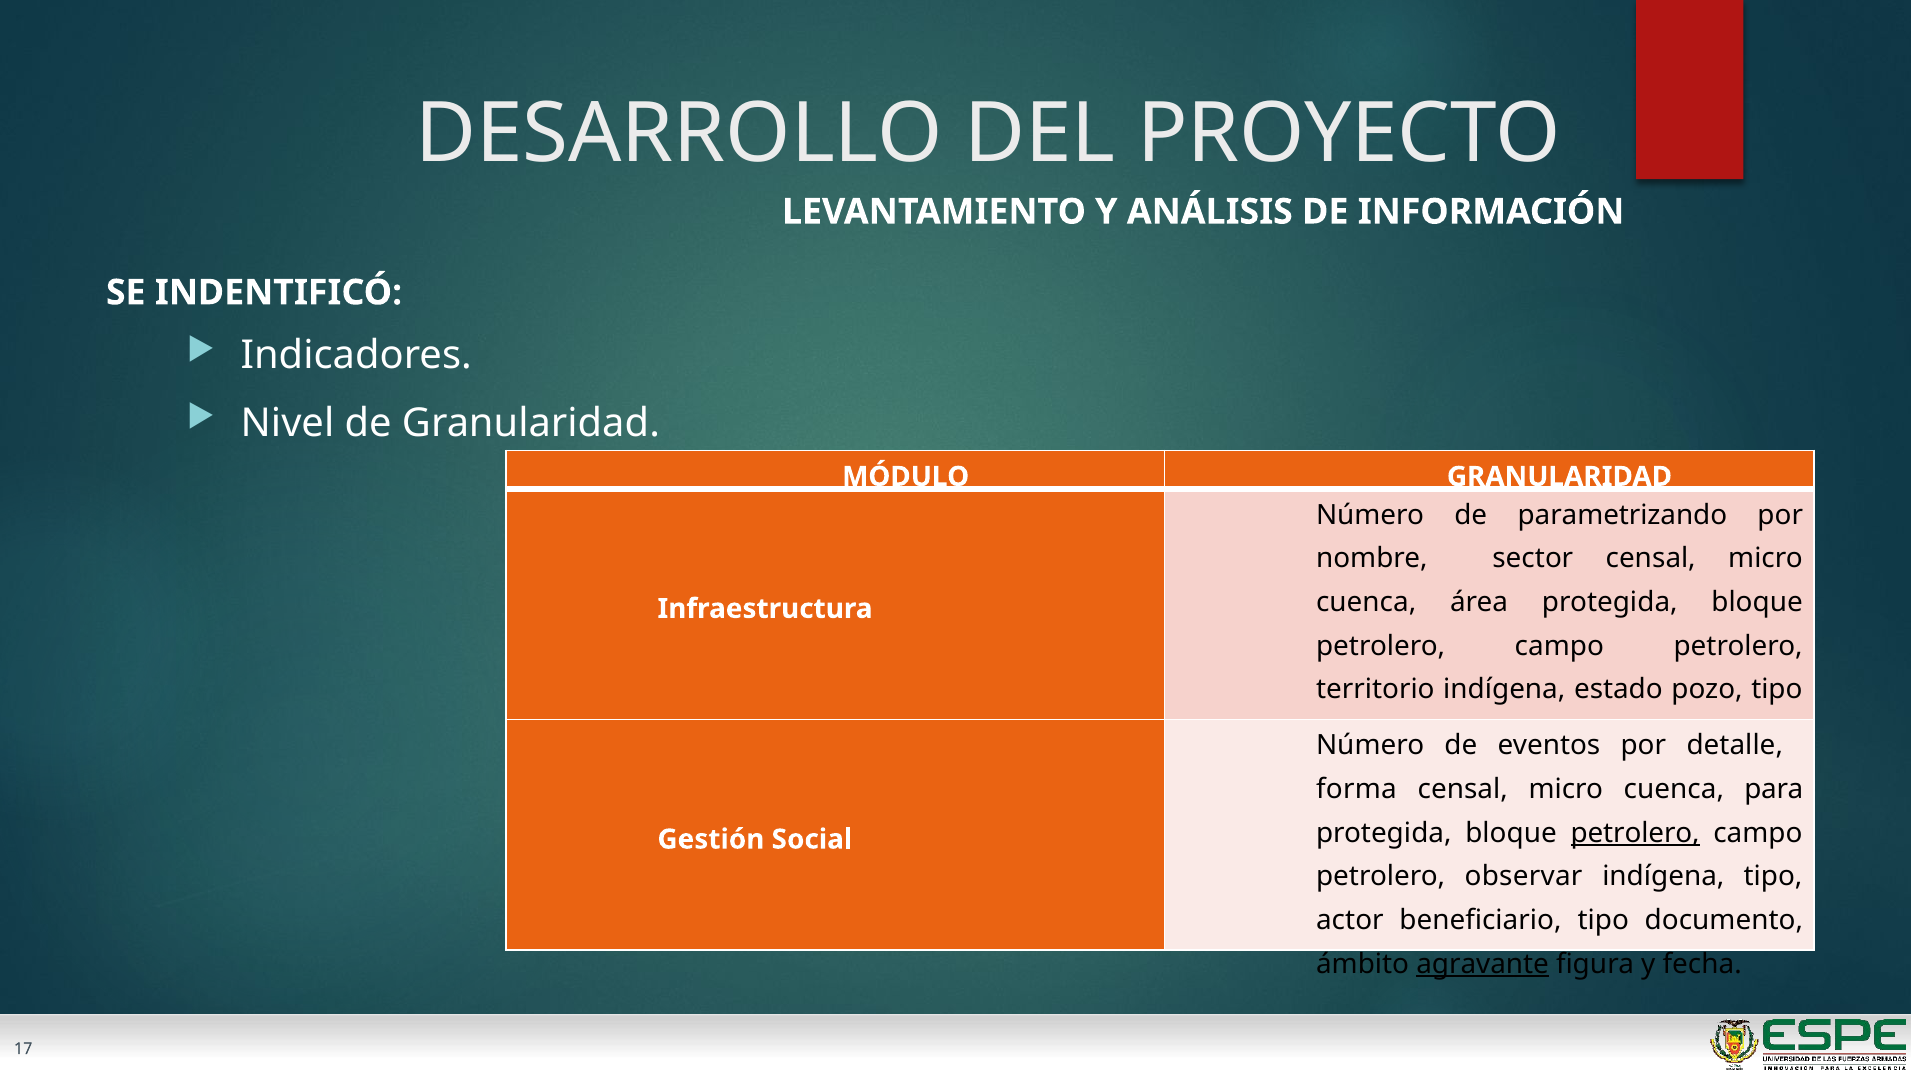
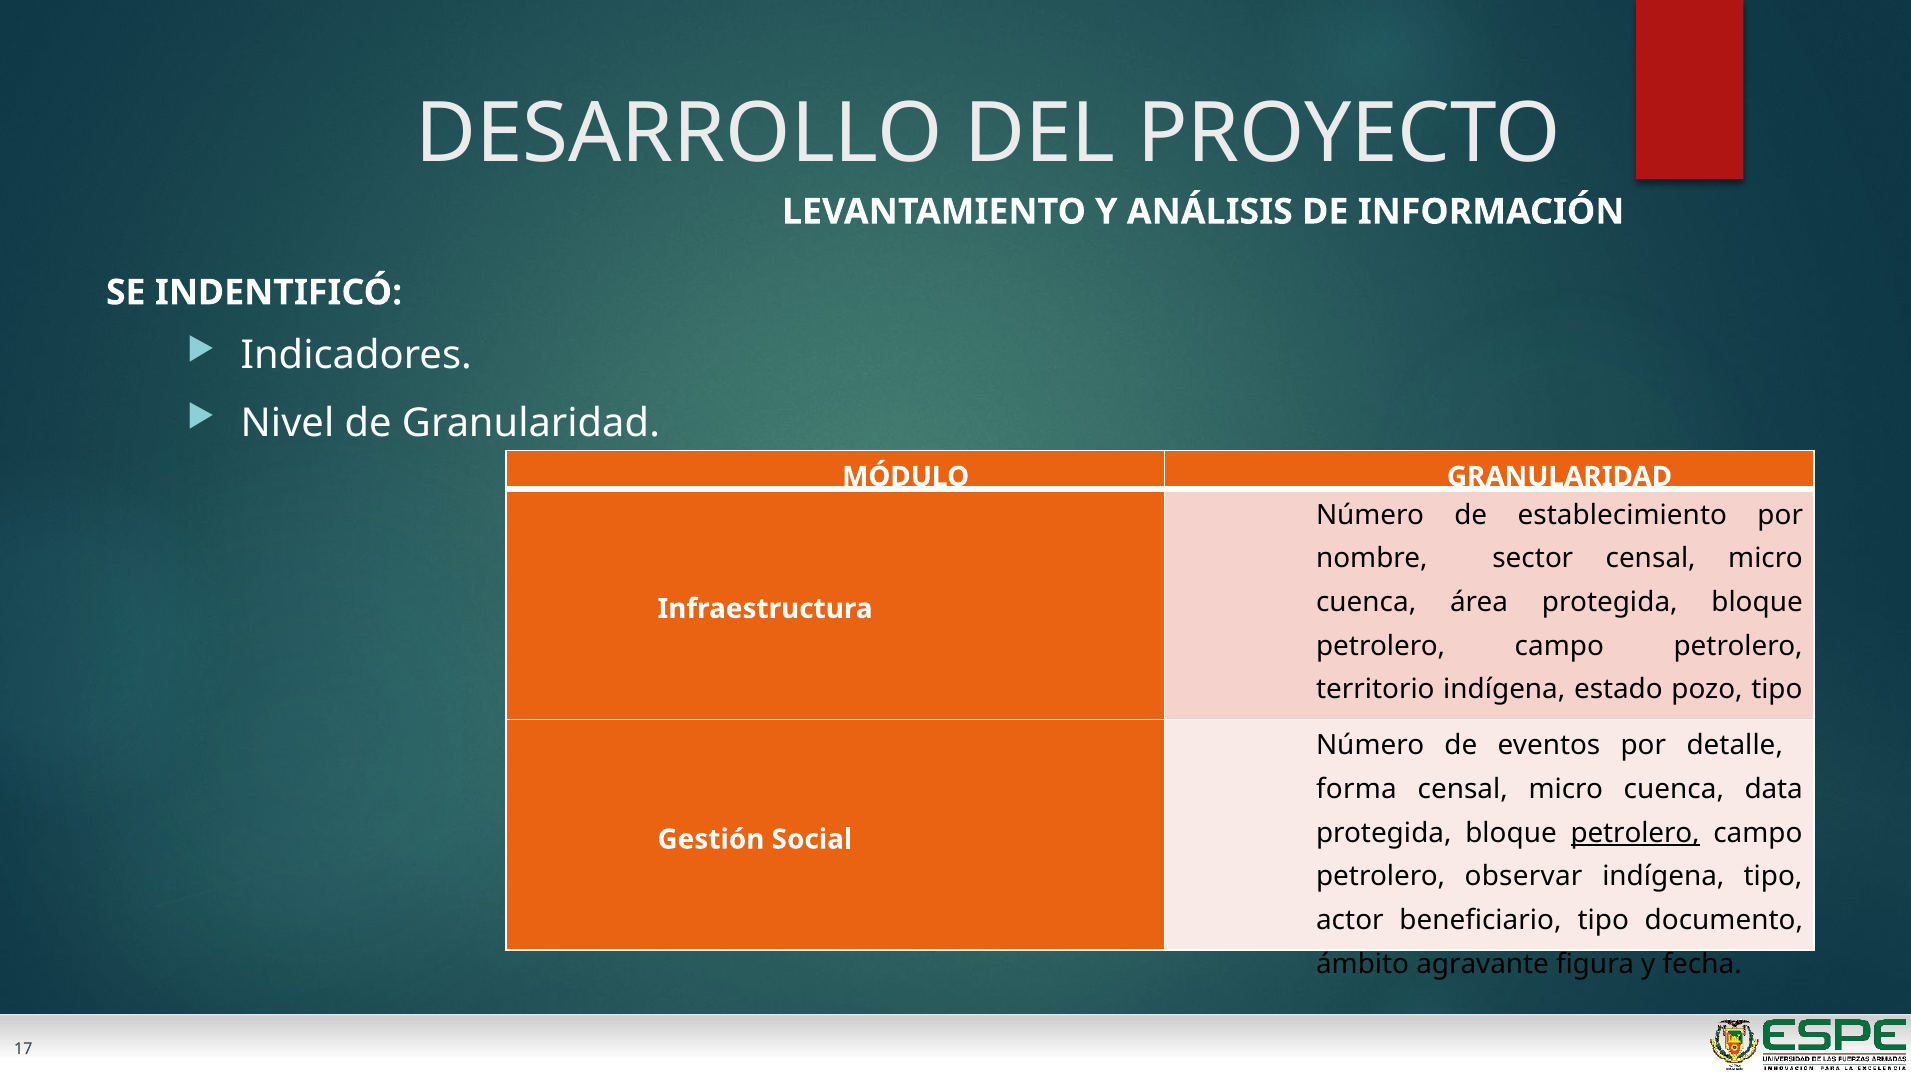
parametrizando: parametrizando -> establecimiento (1622, 515)
para: para -> data (1774, 789)
agravante underline: present -> none (1483, 964)
